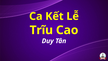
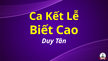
Trĩu: Trĩu -> Biết (41, 30)
